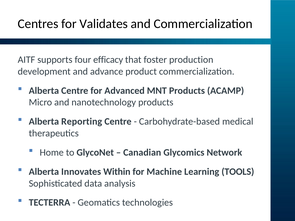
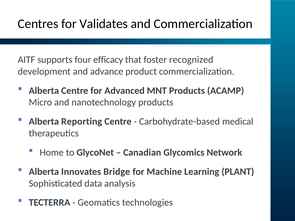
production: production -> recognized (191, 60)
Within: Within -> Bridge (117, 172)
TOOLS: TOOLS -> PLANT (238, 172)
